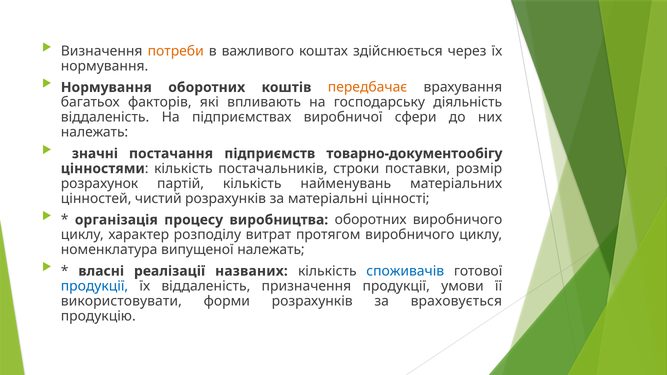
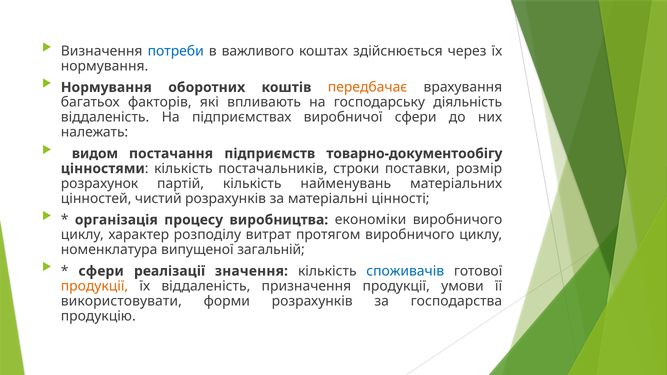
потреби colour: orange -> blue (176, 51)
значні: значні -> видом (95, 154)
виробництва оборотних: оборотних -> економіки (371, 220)
випущеної належать: належать -> загальній (271, 250)
власні: власні -> сфери (101, 271)
названих: названих -> значення (251, 271)
продукції colour: blue -> orange (94, 286)
враховується: враховується -> господарства (456, 301)
